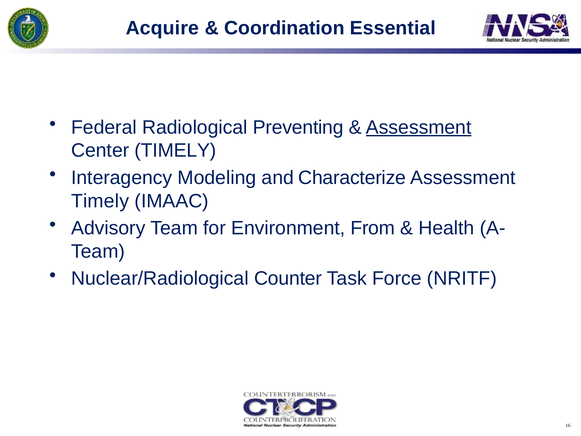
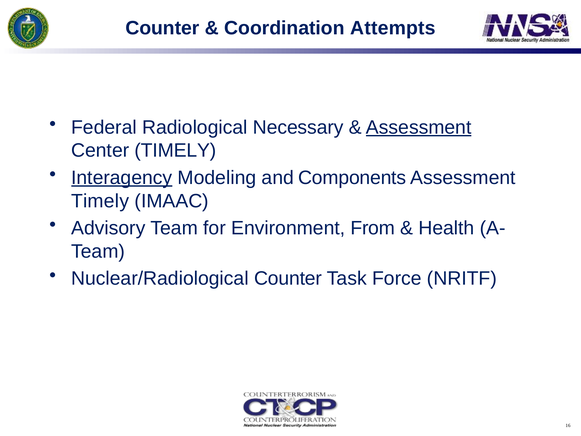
Acquire: Acquire -> Counter (162, 28)
Essential: Essential -> Attempts (393, 28)
Preventing: Preventing -> Necessary (298, 127)
Interagency underline: none -> present (122, 178)
Characterize: Characterize -> Components (352, 178)
